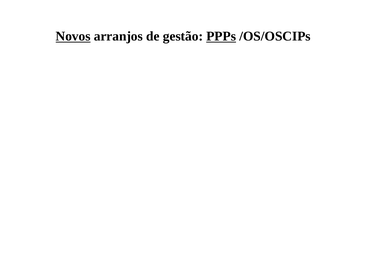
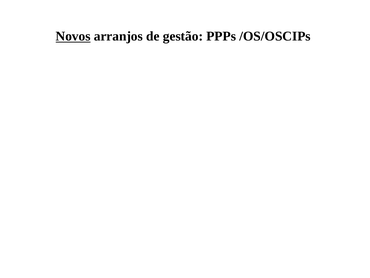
PPPs underline: present -> none (221, 36)
